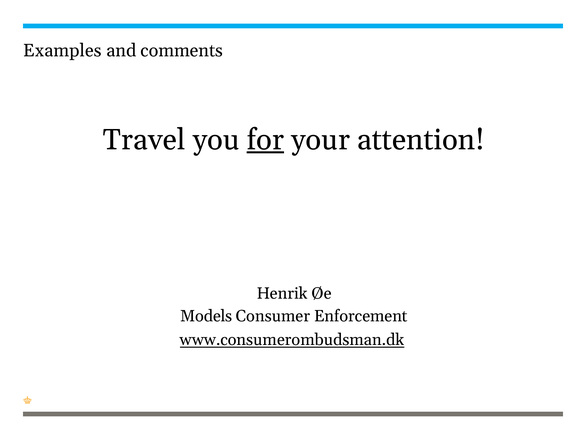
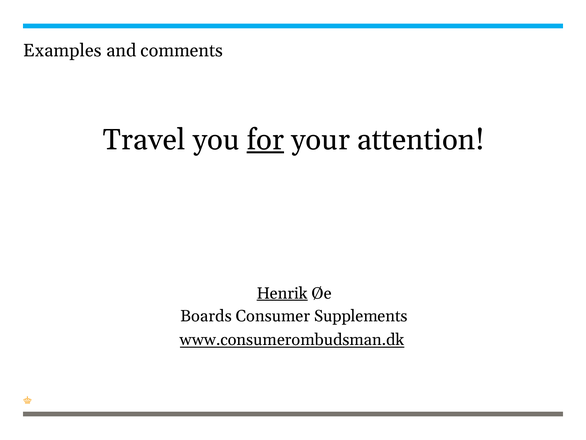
Henrik underline: none -> present (282, 293)
Models: Models -> Boards (206, 316)
Enforcement: Enforcement -> Supplements (361, 316)
